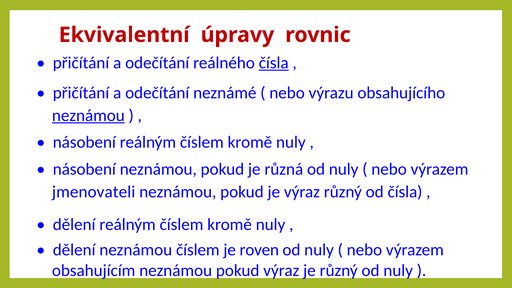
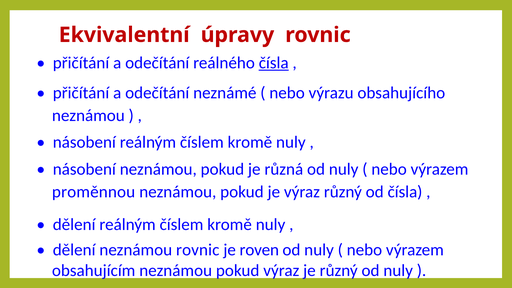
neznámou underline: present -> none (88, 115)
jmenovateli: jmenovateli -> proměnnou (94, 192)
neznámou číslem: číslem -> rovnic (198, 250)
